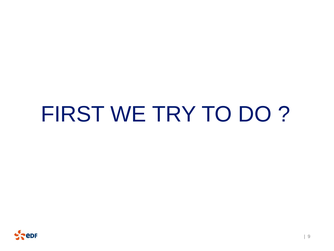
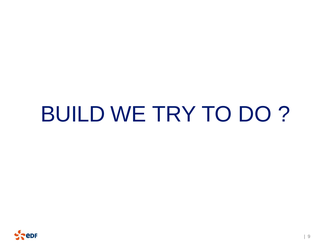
FIRST: FIRST -> BUILD (73, 114)
